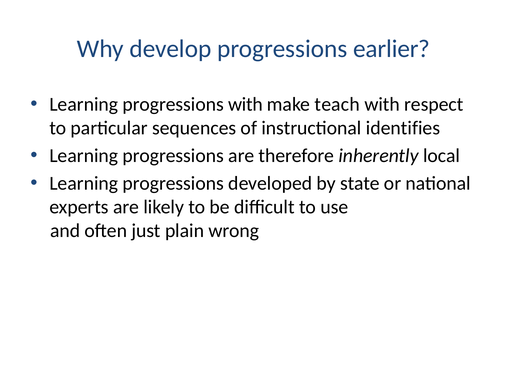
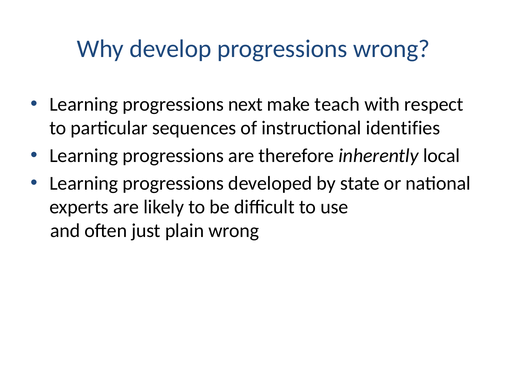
progressions earlier: earlier -> wrong (392, 49)
progressions with: with -> next (245, 104)
